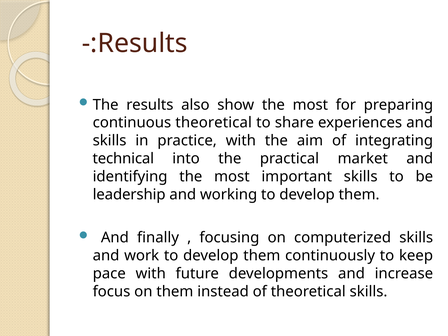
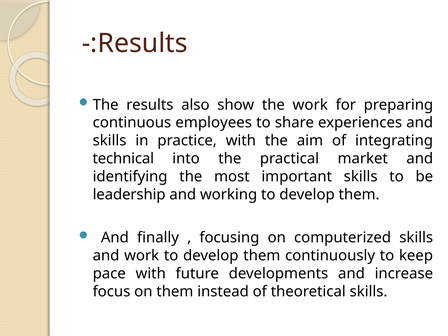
show the most: most -> work (310, 105)
continuous theoretical: theoretical -> employees (214, 123)
